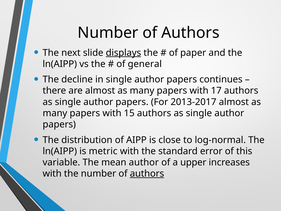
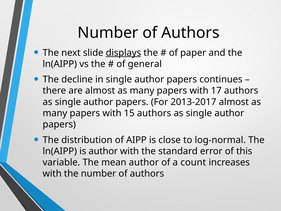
is metric: metric -> author (103, 151)
upper: upper -> count (193, 162)
authors underline: present -> none (147, 173)
